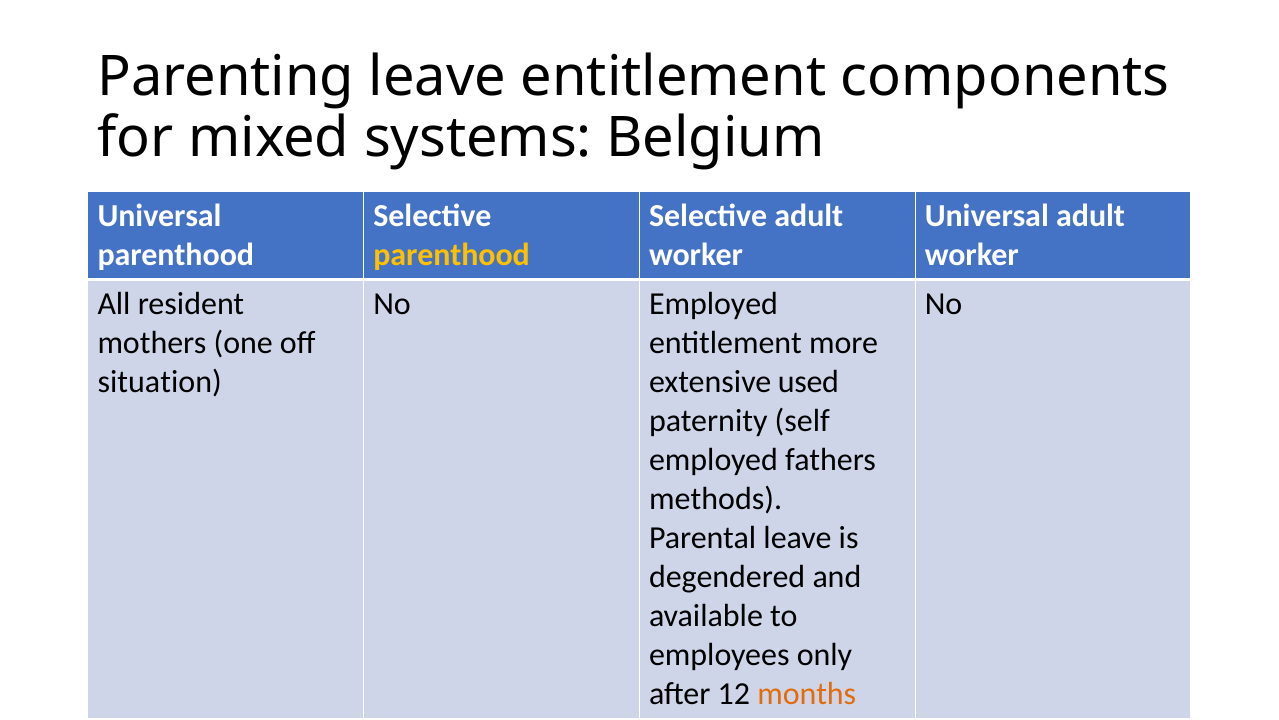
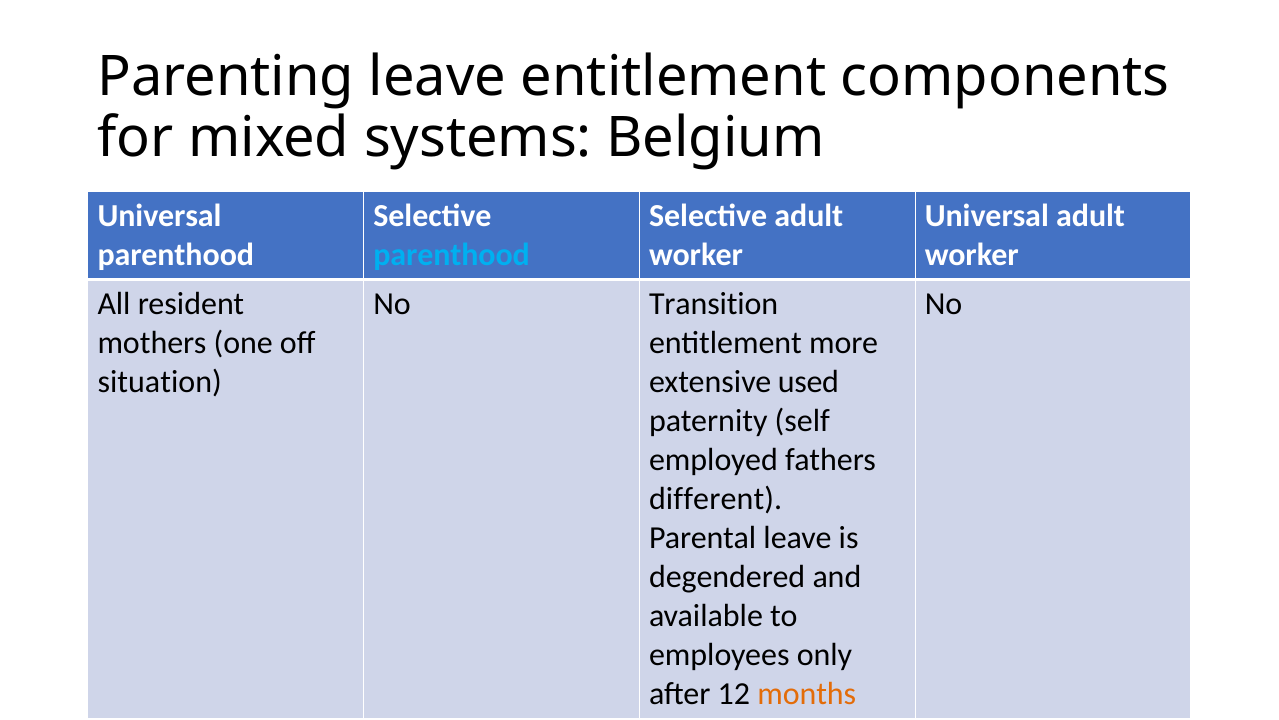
parenthood colour: yellow -> light blue (452, 255)
No Employed: Employed -> Transition (714, 304)
methods: methods -> different (716, 499)
